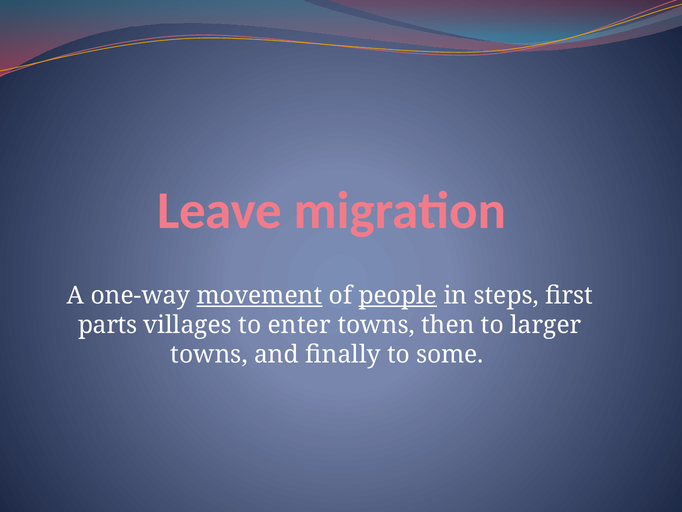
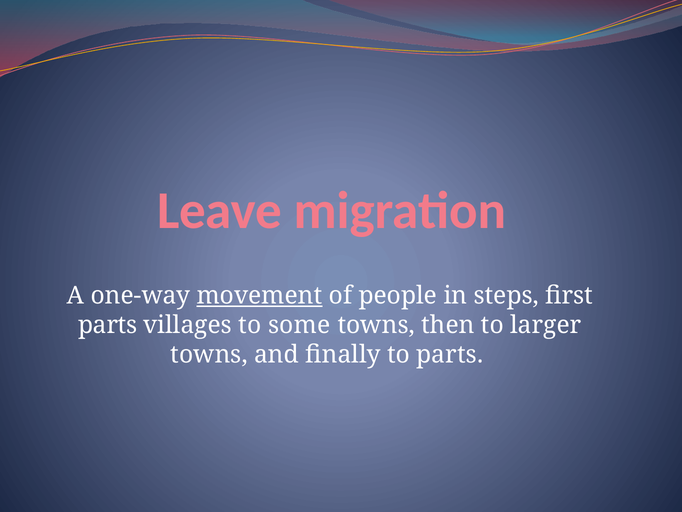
people underline: present -> none (398, 295)
enter: enter -> some (299, 325)
to some: some -> parts (450, 354)
